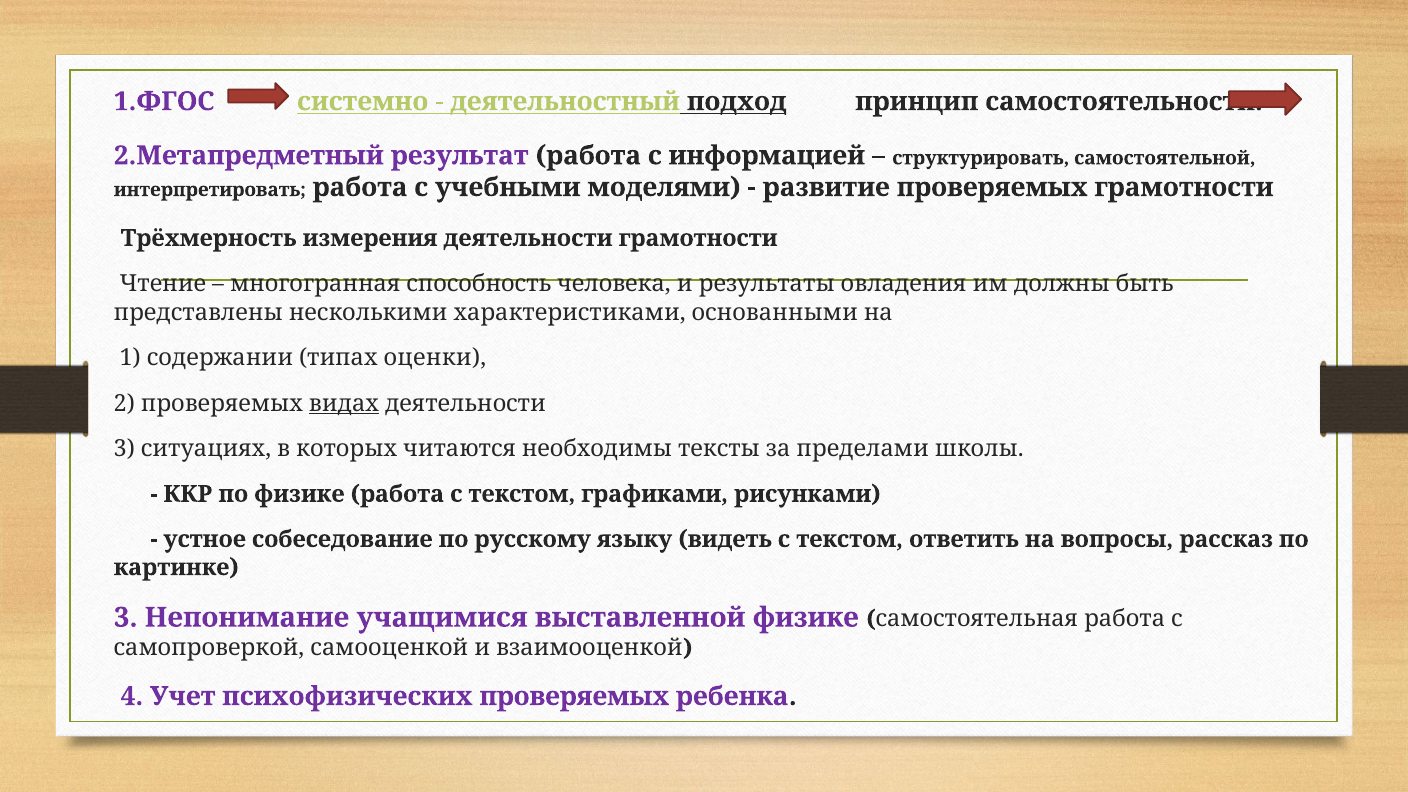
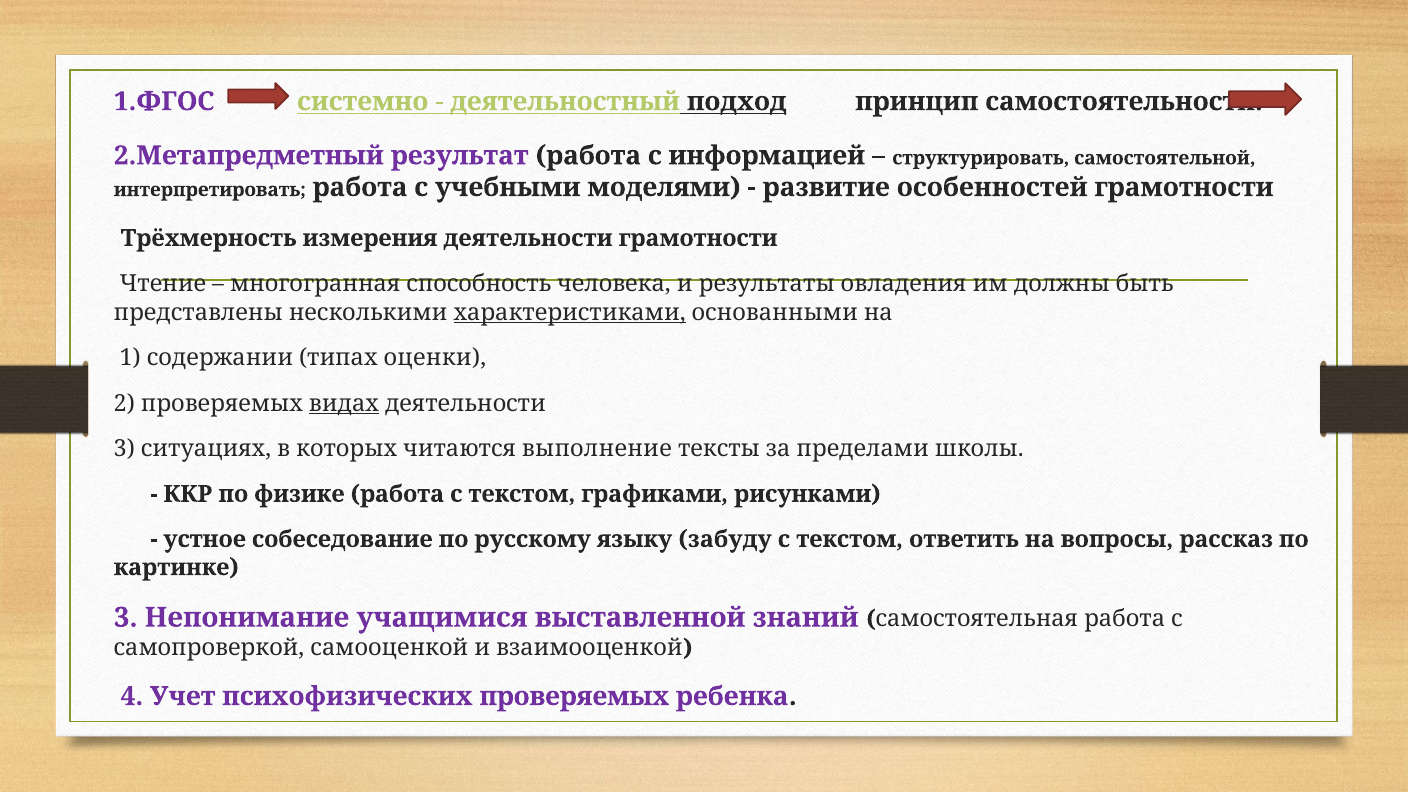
развитие проверяемых: проверяемых -> особенностей (992, 187)
характеристиками underline: none -> present (570, 312)
необходимы: необходимы -> выполнение (597, 449)
видеть: видеть -> забуду (725, 539)
выставленной физике: физике -> знаний (806, 618)
